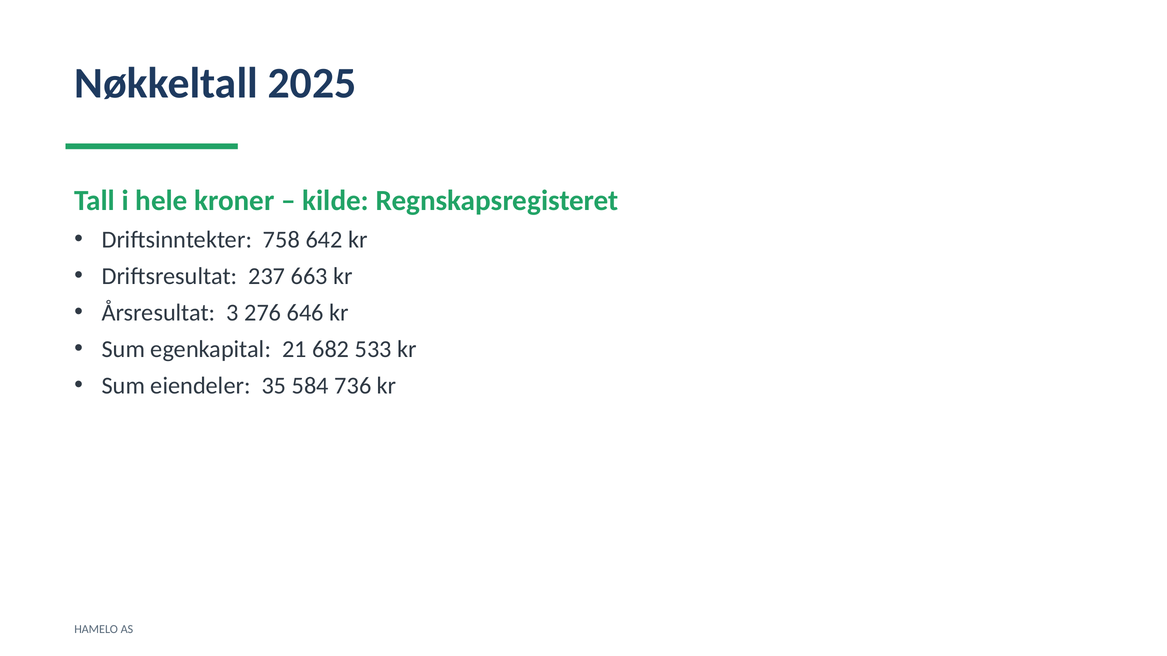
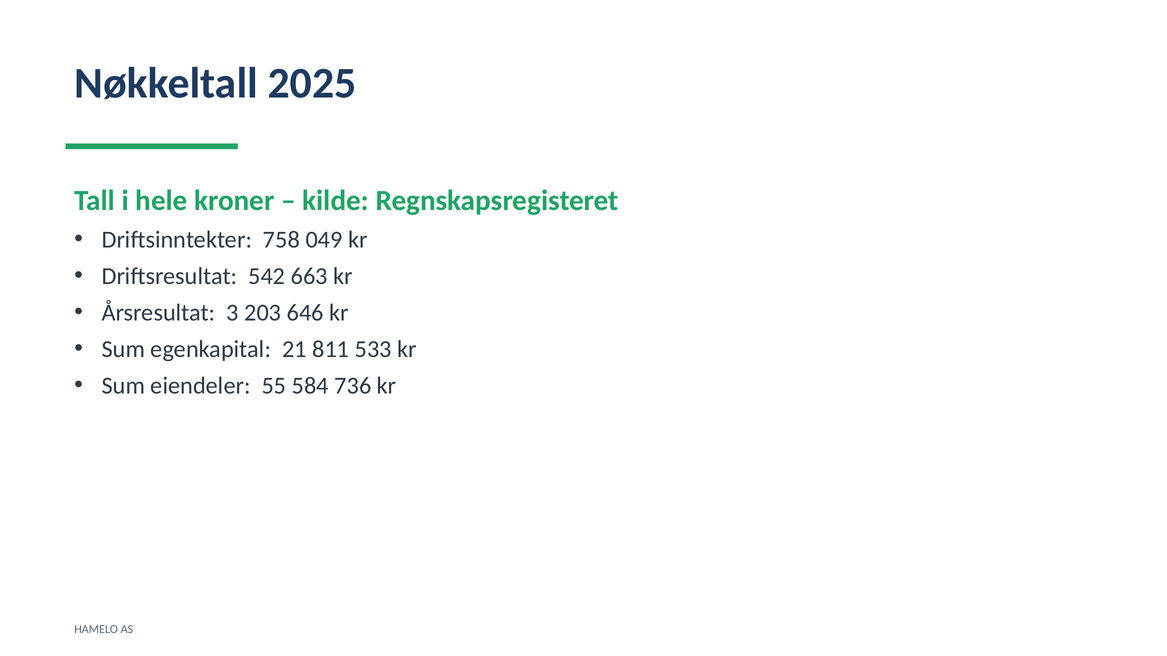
642: 642 -> 049 (324, 240)
237: 237 -> 542 (267, 276)
276: 276 -> 203 (263, 313)
682: 682 -> 811 (331, 349)
35: 35 -> 55 (274, 386)
